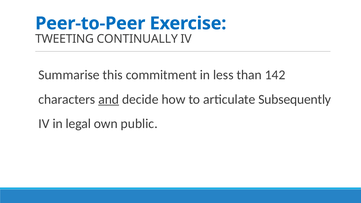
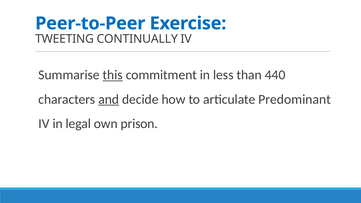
this underline: none -> present (113, 75)
142: 142 -> 440 (275, 75)
Subsequently: Subsequently -> Predominant (295, 99)
public: public -> prison (139, 124)
